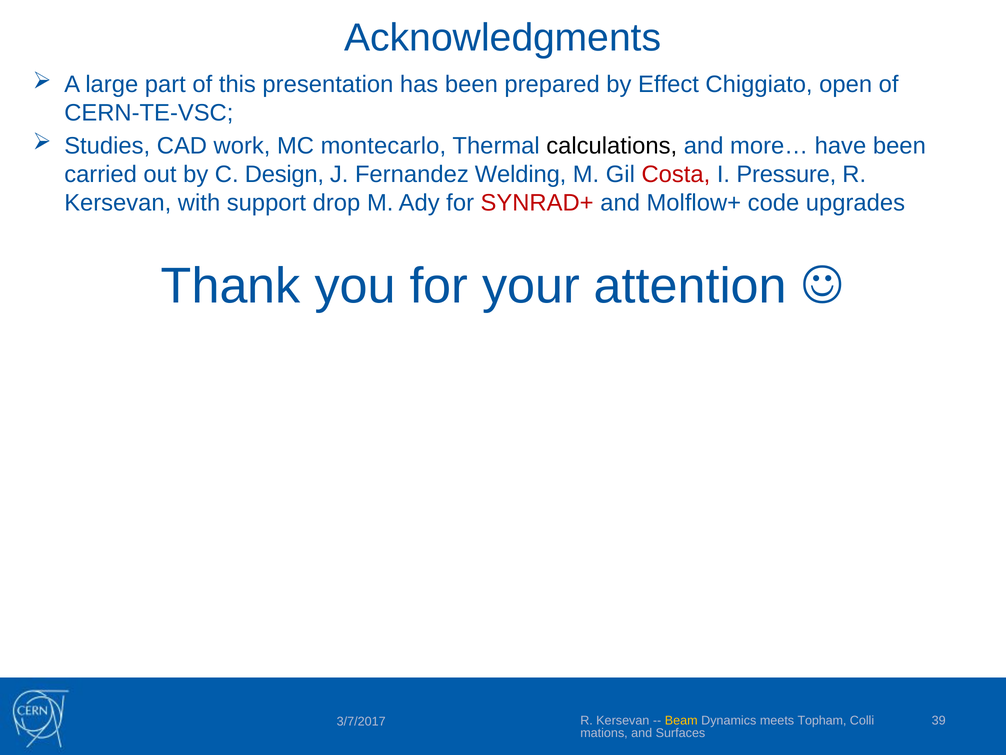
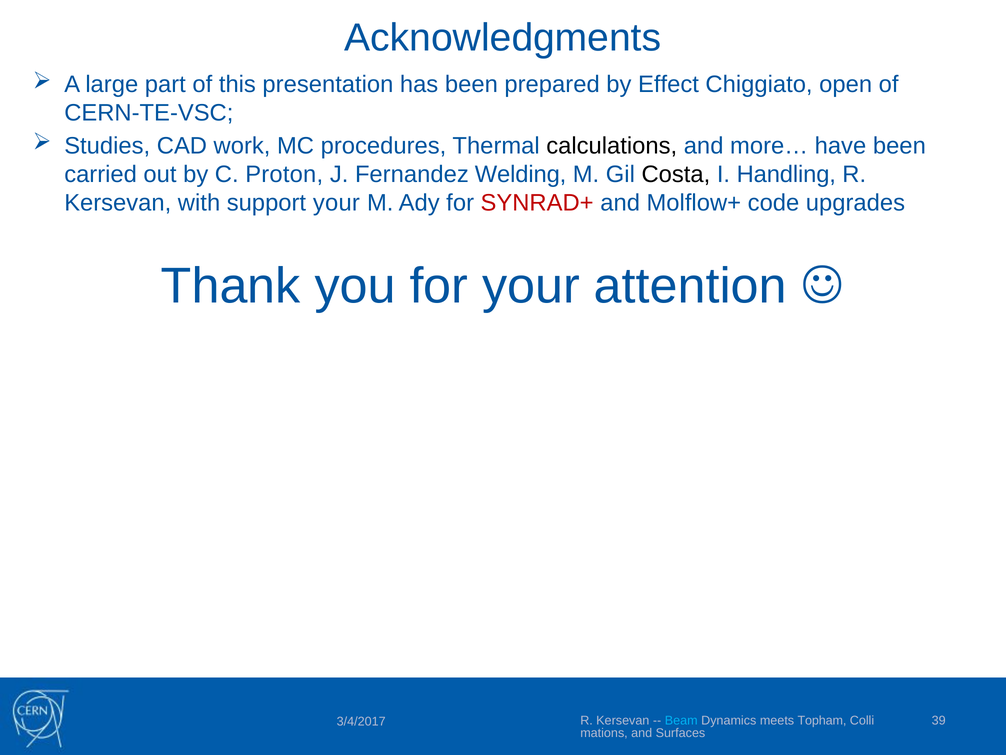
montecarlo: montecarlo -> procedures (383, 146)
Design: Design -> Proton (284, 174)
Costa colour: red -> black (676, 174)
Pressure: Pressure -> Handling (786, 174)
support drop: drop -> your (336, 203)
Beam colour: yellow -> light blue (681, 720)
3/7/2017: 3/7/2017 -> 3/4/2017 (361, 721)
